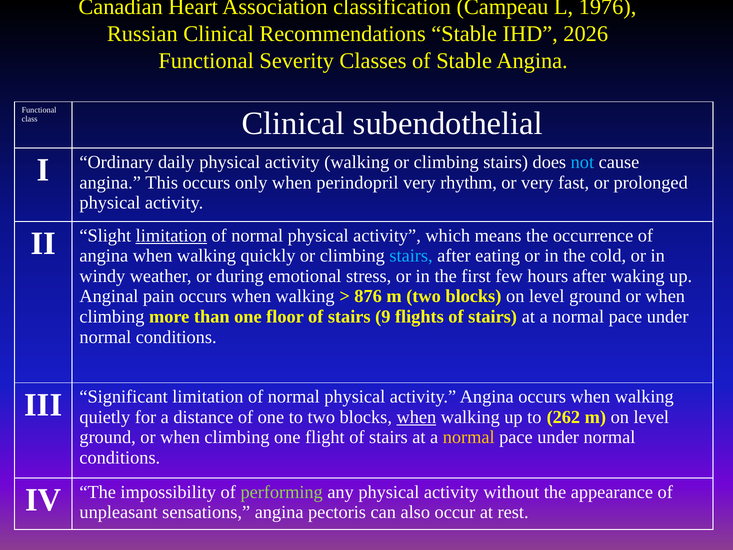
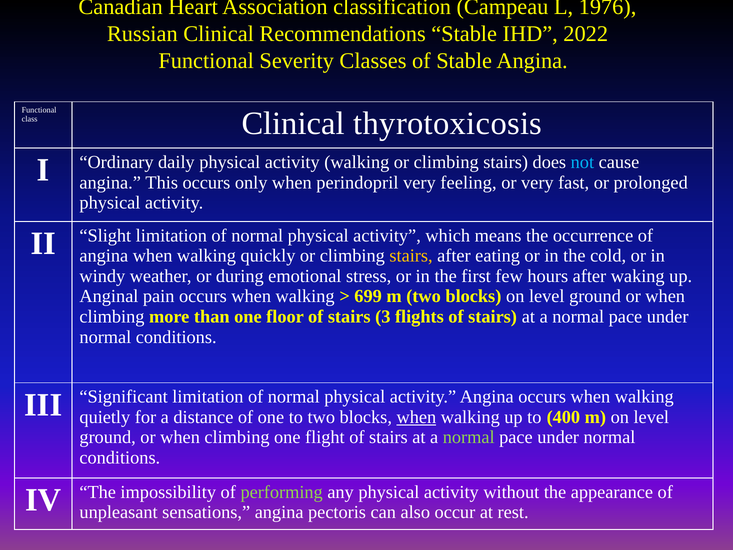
2026: 2026 -> 2022 (586, 34)
subendothelial: subendothelial -> thyrotoxicosis (448, 124)
rhythm: rhythm -> feeling (468, 182)
limitation underline: present -> none (171, 235)
stairs colour: light blue -> yellow (411, 256)
876: 876 -> 699 (368, 296)
9: 9 -> 3 (383, 317)
262: 262 -> 400 (563, 417)
normal colour: yellow -> light green (469, 437)
